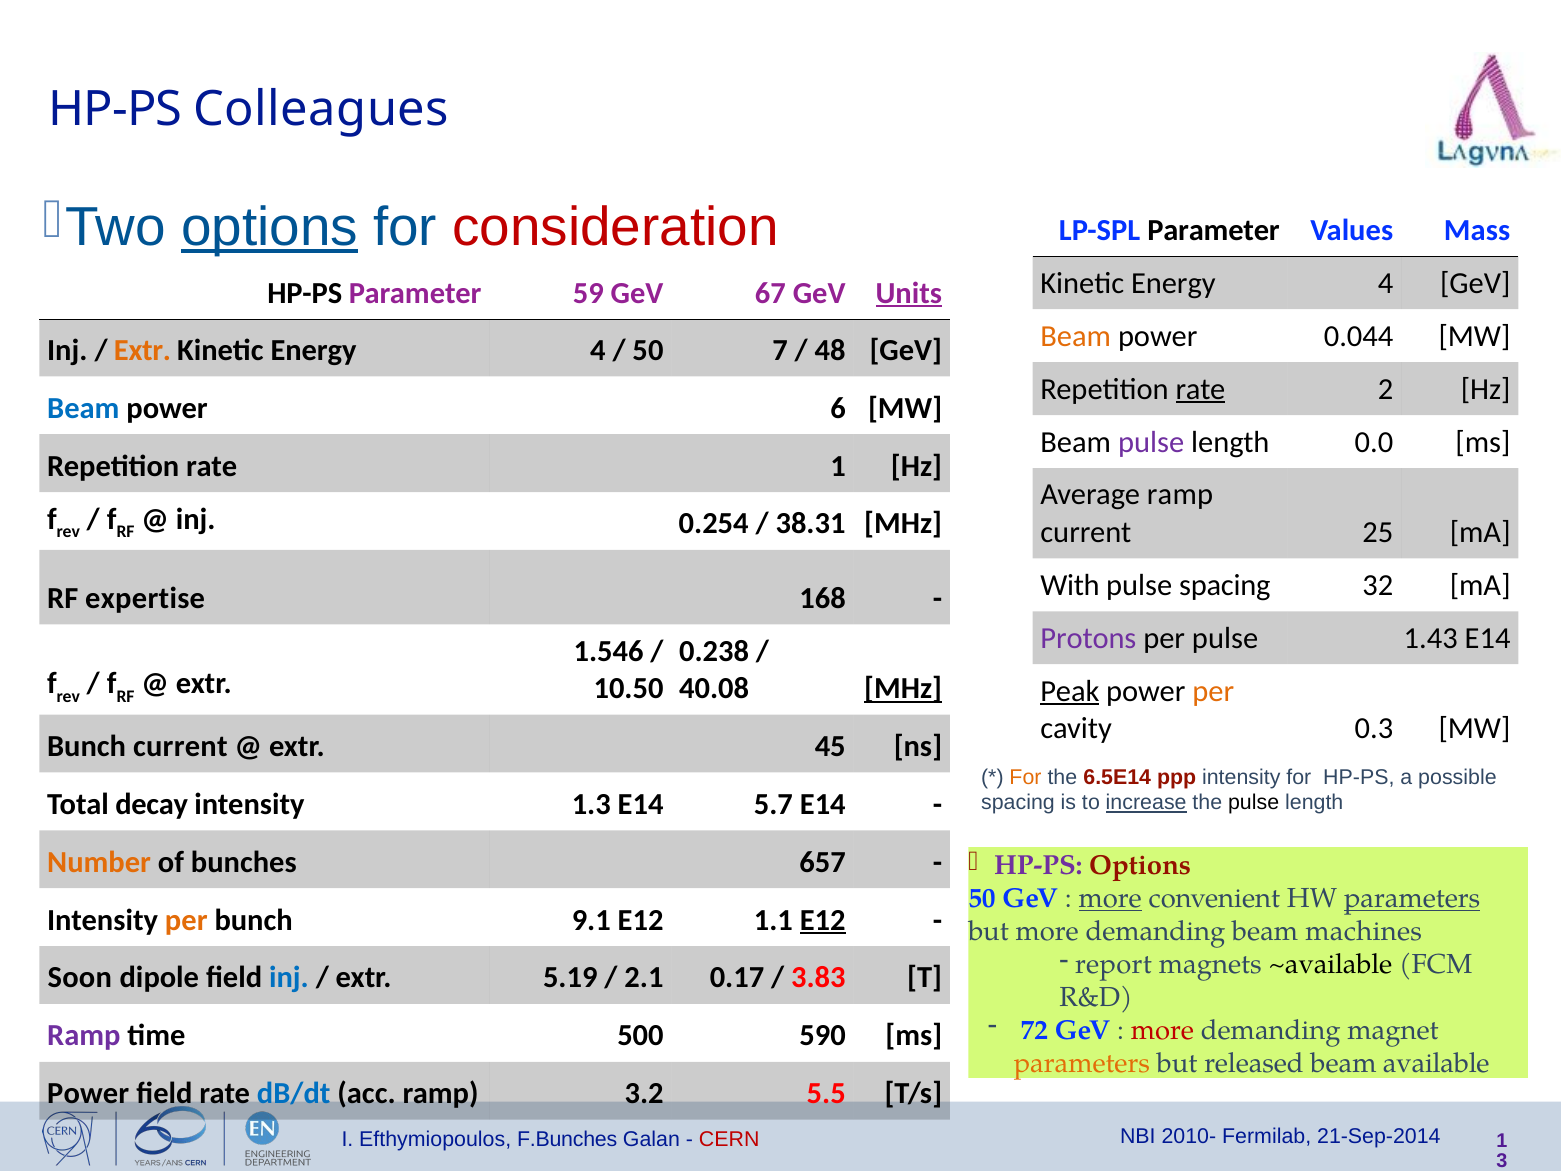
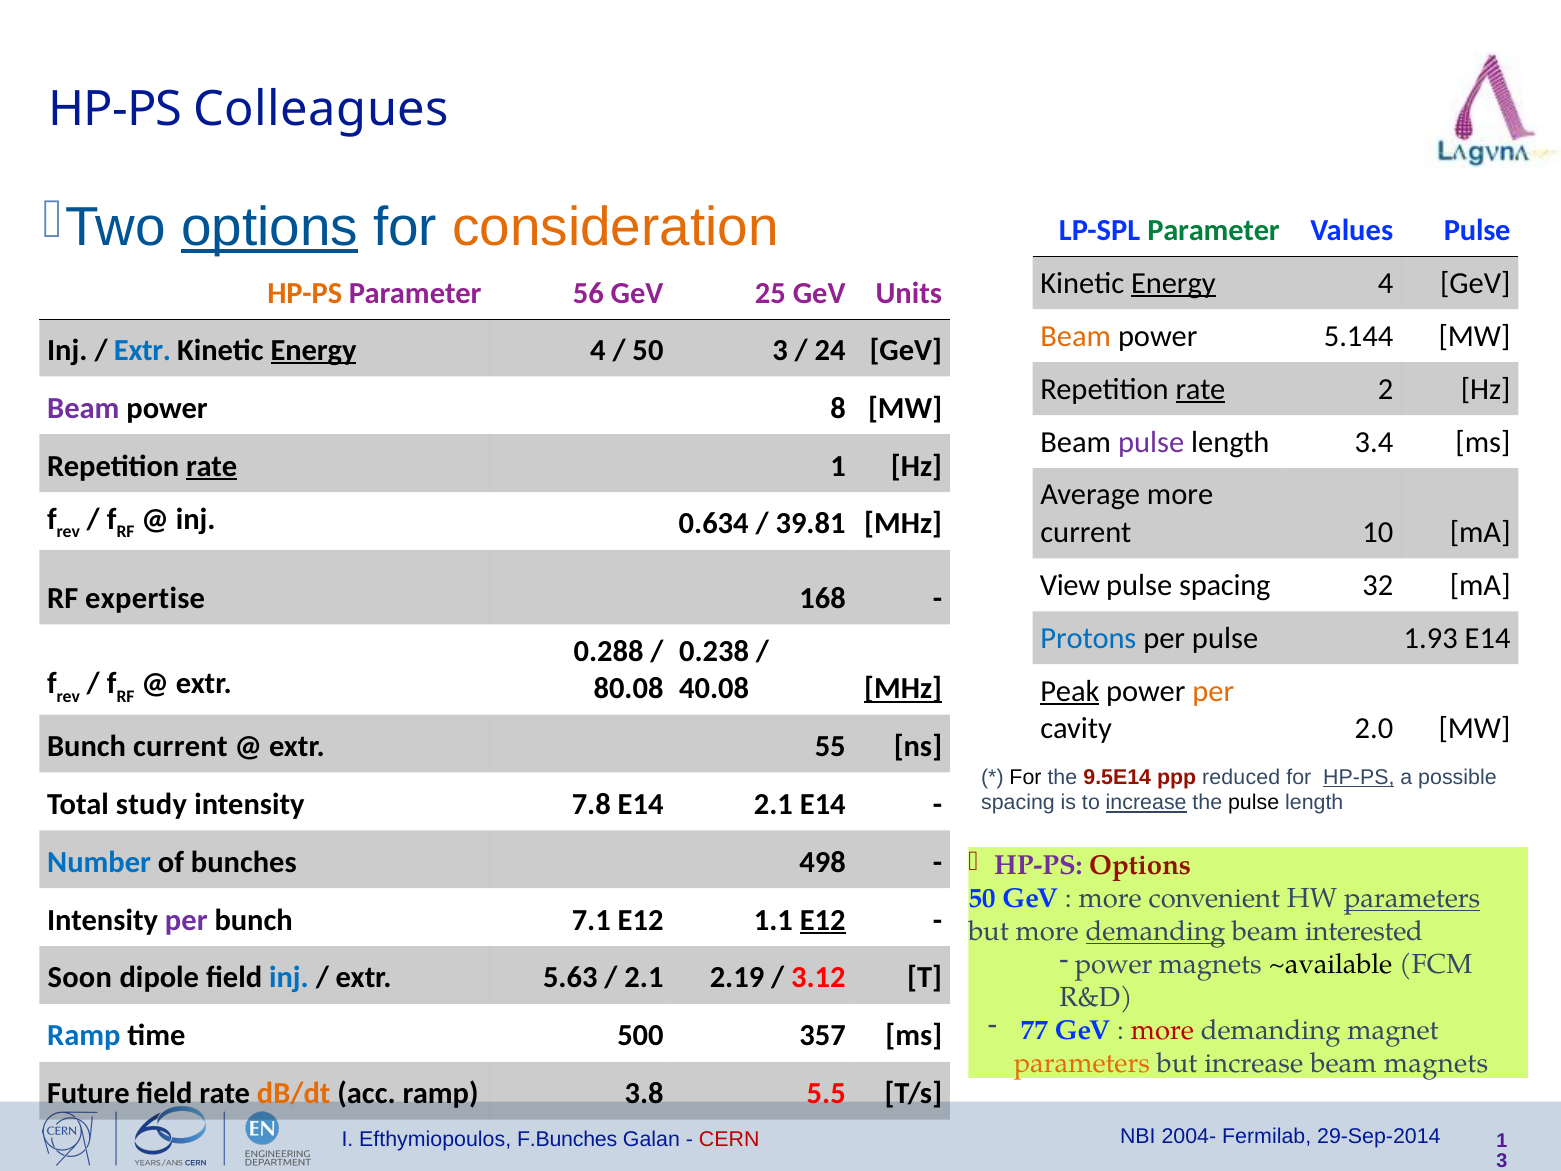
consideration colour: red -> orange (616, 227)
Parameter colour: black -> green (1214, 230)
Values Mass: Mass -> Pulse (1477, 230)
Energy underline: none -> present (1173, 283)
HP-PS colour: black -> orange (305, 293)
59: 59 -> 56 (588, 293)
67: 67 -> 25 (770, 293)
Units underline: present -> none (909, 293)
0.044: 0.044 -> 5.144 (1359, 336)
Extr colour: orange -> blue (143, 350)
Energy underline: none -> present (314, 350)
50 7: 7 -> 3 (780, 350)
48: 48 -> 24 (830, 350)
Beam colour: blue -> purple (83, 408)
6: 6 -> 8 (838, 408)
0.0: 0.0 -> 3.4 (1374, 442)
rate underline: none -> present (212, 466)
Average ramp: ramp -> more (1180, 495)
0.254: 0.254 -> 0.634 (714, 524)
38.31: 38.31 -> 39.81 (811, 524)
25: 25 -> 10 (1378, 532)
With: With -> View (1070, 585)
Protons colour: purple -> blue (1088, 638)
1.43: 1.43 -> 1.93 (1431, 638)
1.546: 1.546 -> 0.288 (609, 651)
10.50: 10.50 -> 80.08 (629, 688)
0.3: 0.3 -> 2.0 (1374, 728)
45: 45 -> 55 (830, 746)
For colour: orange -> black (1026, 777)
6.5E14: 6.5E14 -> 9.5E14 (1117, 777)
ppp intensity: intensity -> reduced (1241, 777)
HP-PS underline: none -> present (1359, 777)
decay: decay -> study (151, 804)
1.3: 1.3 -> 7.8 (591, 804)
E14 5.7: 5.7 -> 2.1 (773, 804)
Number colour: orange -> blue (99, 862)
657: 657 -> 498 (823, 862)
more underline: present -> none (1110, 898)
per colour: orange -> purple (186, 920)
9.1: 9.1 -> 7.1 (591, 920)
demanding underline: none -> present (1155, 931)
machines: machines -> interested (1364, 931)
report: report -> power (1114, 964)
5.19: 5.19 -> 5.63 (570, 978)
0.17: 0.17 -> 2.19 (737, 978)
3.83: 3.83 -> 3.12 (818, 978)
72: 72 -> 77 (1034, 1030)
Ramp colour: purple -> blue (84, 1035)
590: 590 -> 357 (823, 1035)
but released: released -> increase (1254, 1063)
beam available: available -> magnets (1436, 1063)
Power: Power -> Future (88, 1093)
dB/dt colour: blue -> orange (294, 1093)
3.2: 3.2 -> 3.8 (644, 1093)
2010-: 2010- -> 2004- (1189, 1136)
21-Sep-2014: 21-Sep-2014 -> 29-Sep-2014 (1379, 1136)
